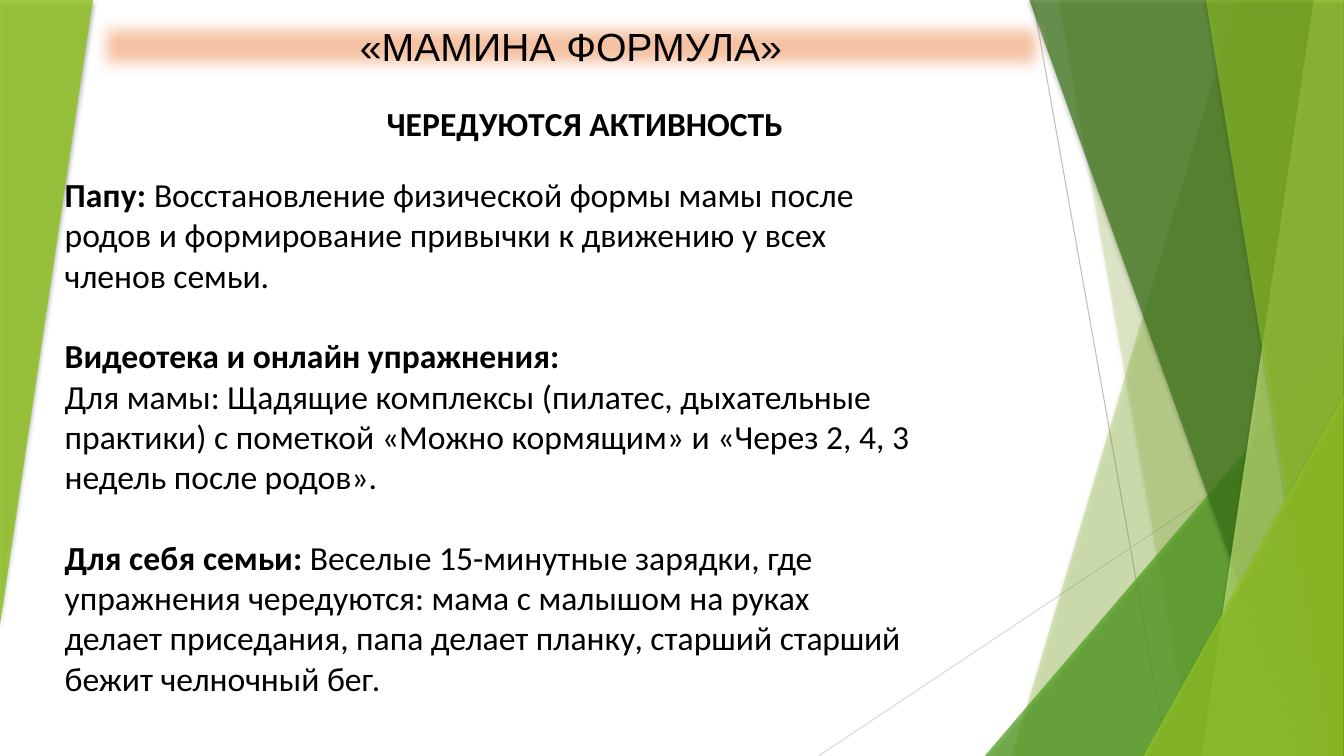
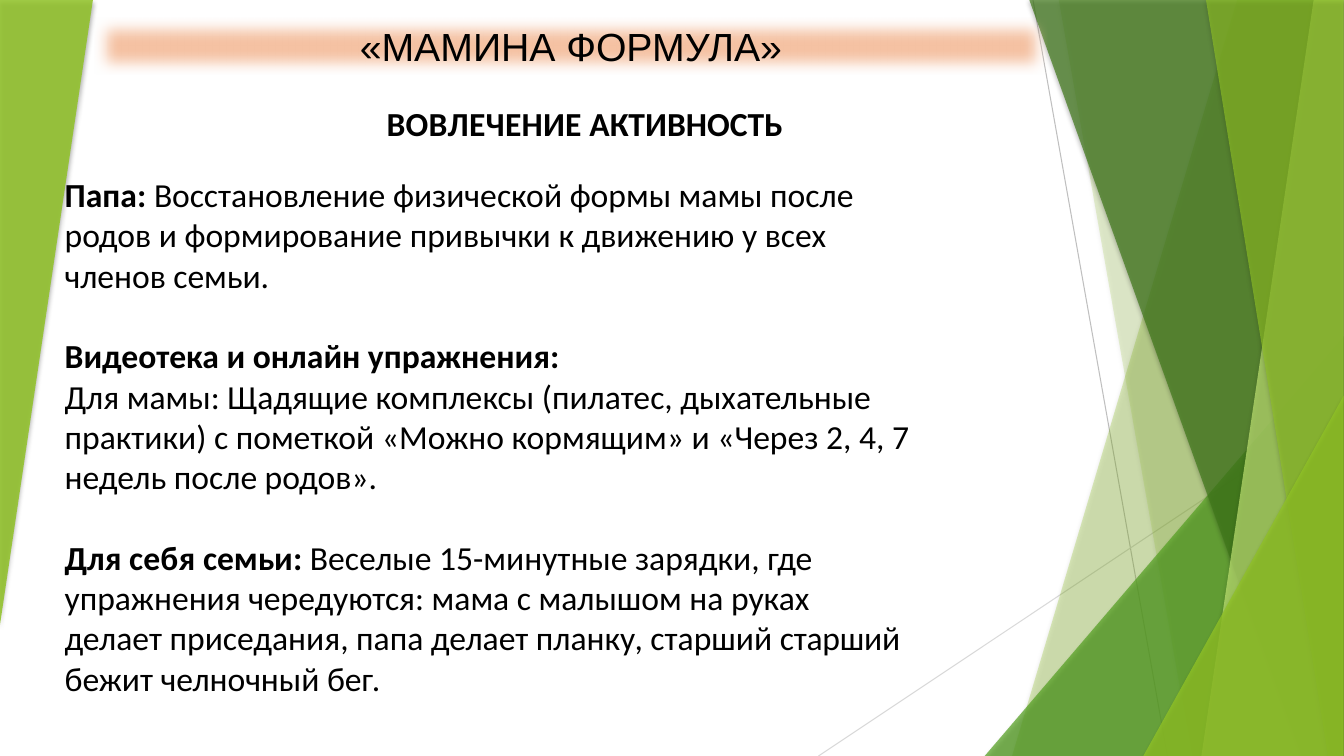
ЧЕРЕДУЮТСЯ: ЧЕРЕДУЮТСЯ -> ВОВЛЕЧЕНИЕ (484, 126)
Папу: Папу -> Папа (105, 196)
3: 3 -> 7 (901, 438)
